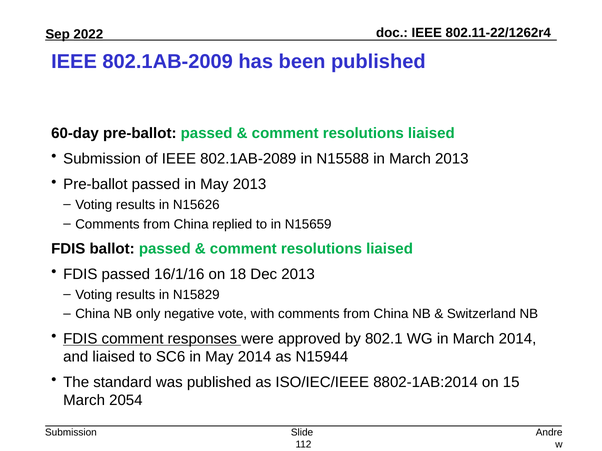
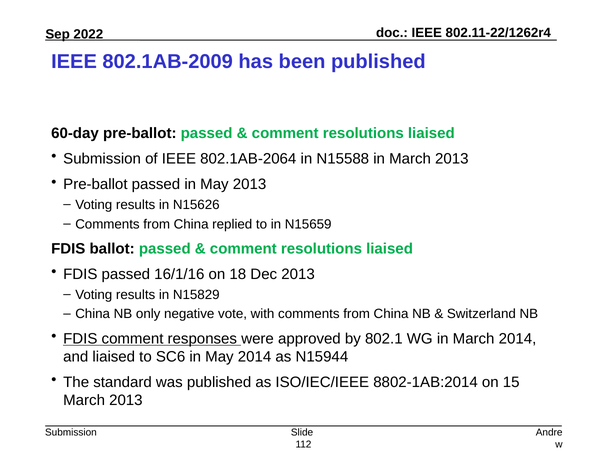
802.1AB-2089: 802.1AB-2089 -> 802.1AB-2064 (248, 159)
2054: 2054 -> 2013 (126, 401)
